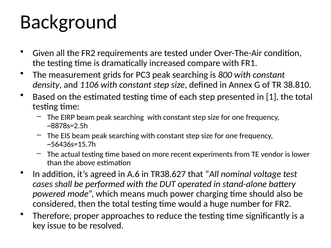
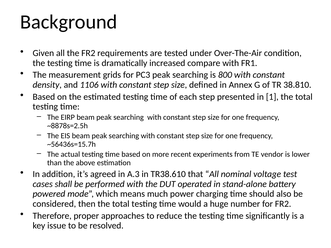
A.6: A.6 -> A.3 (133, 174)
TR38.627: TR38.627 -> TR38.610 (168, 174)
